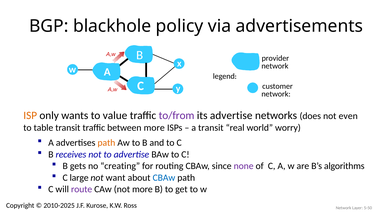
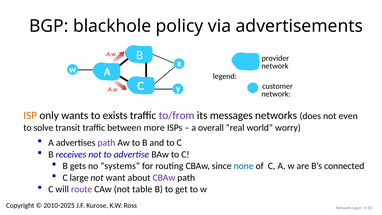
value: value -> exists (115, 115)
its advertise: advertise -> messages (231, 115)
table: table -> solve (43, 128)
a transit: transit -> overall (211, 128)
path colour: orange -> purple (106, 143)
creating: creating -> systems (120, 166)
none colour: purple -> blue (244, 166)
algorithms: algorithms -> connected (344, 166)
CBAw colour: blue -> purple (164, 178)
not more: more -> table (142, 189)
